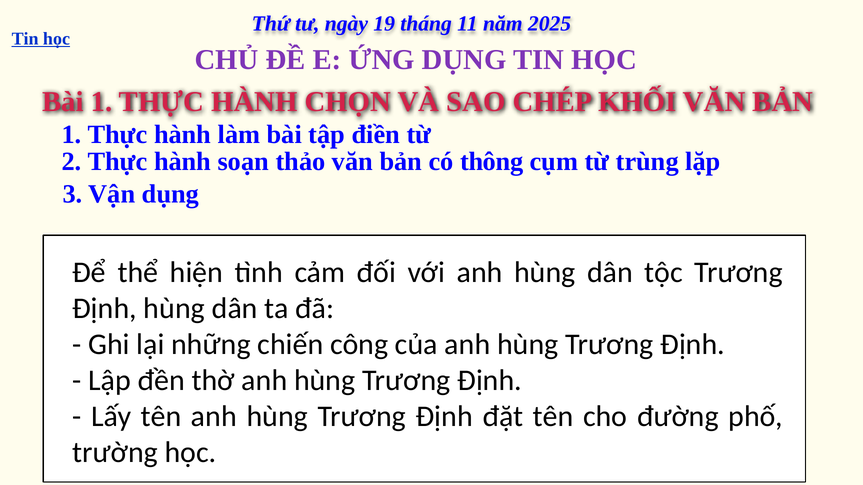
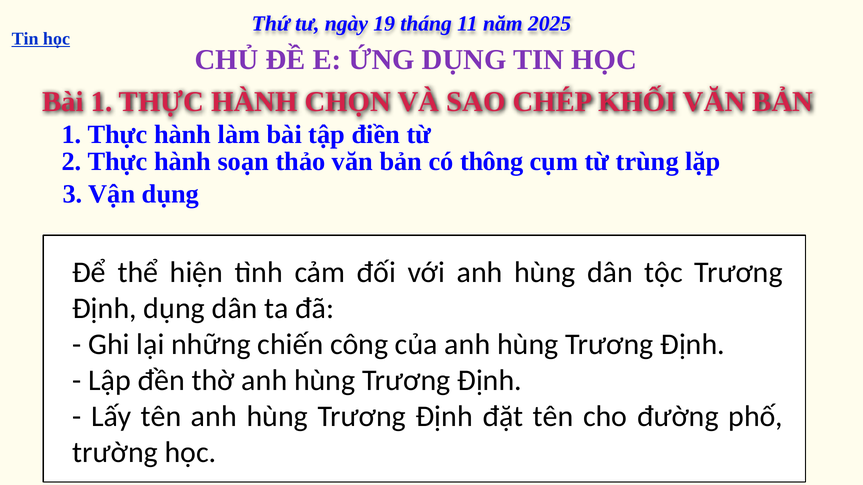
Định hùng: hùng -> dụng (174, 309)
